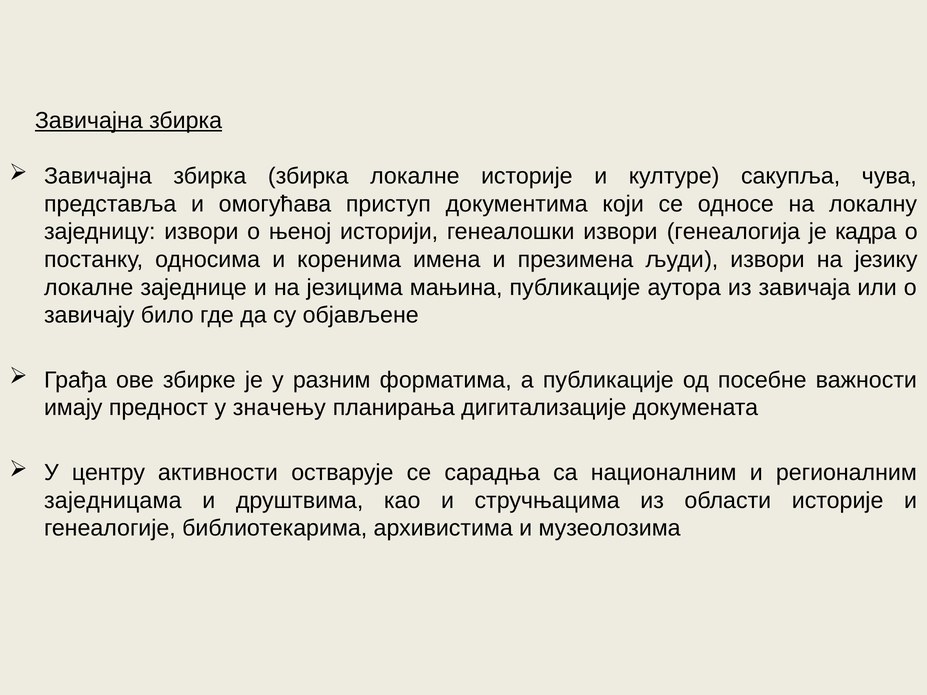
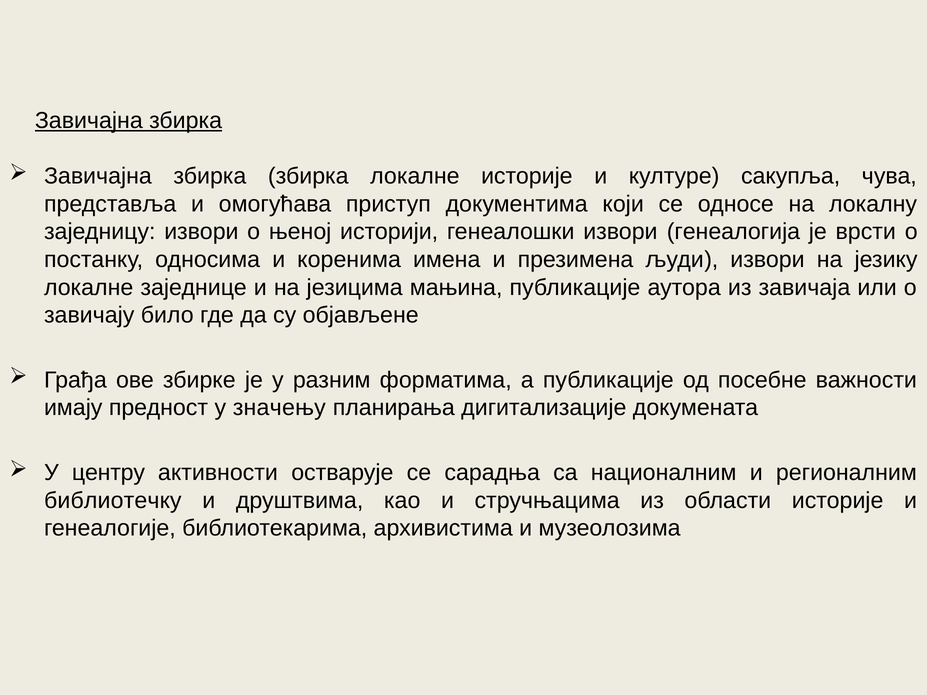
кадра: кадра -> врсти (866, 232)
заједницама: заједницама -> библиотечку (113, 501)
